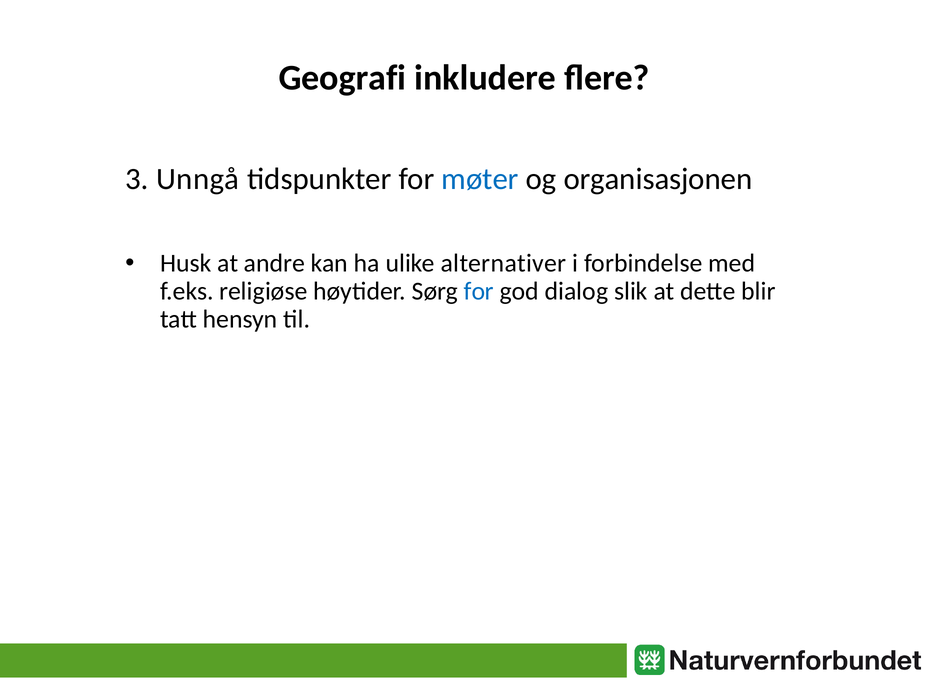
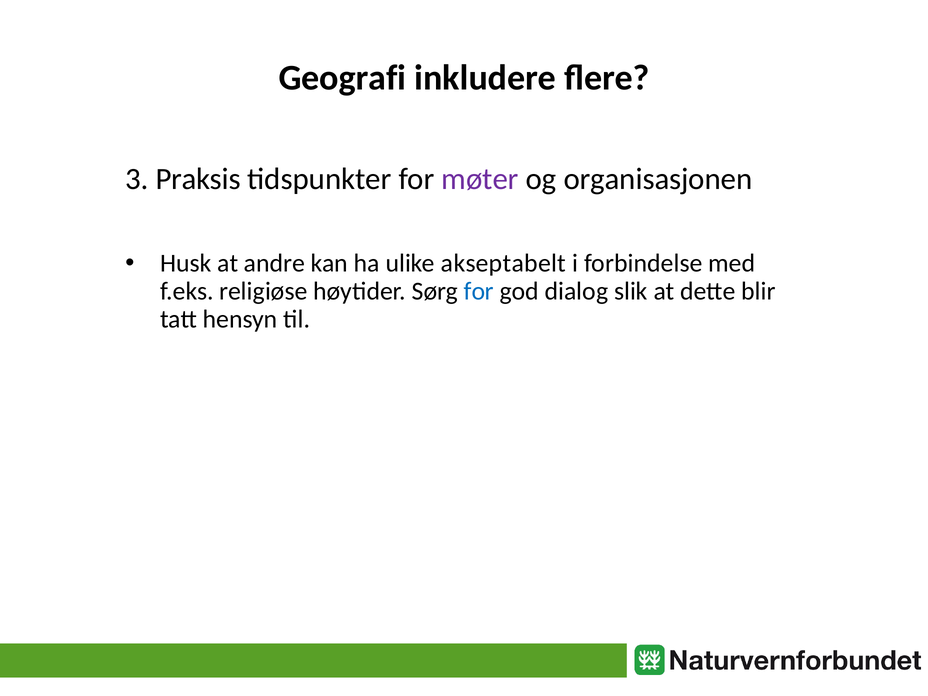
Unngå: Unngå -> Praksis (198, 179)
møter colour: blue -> purple (480, 179)
alternativer: alternativer -> akseptabelt (503, 263)
